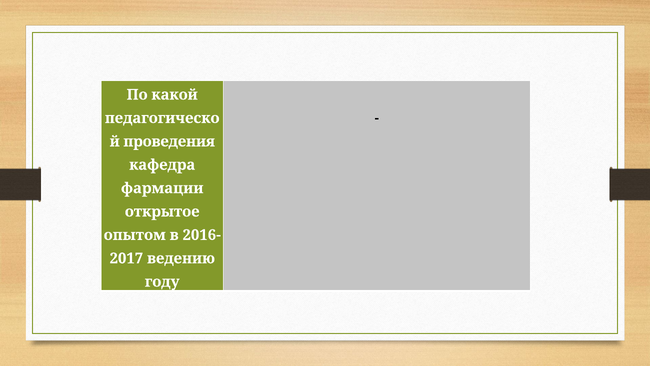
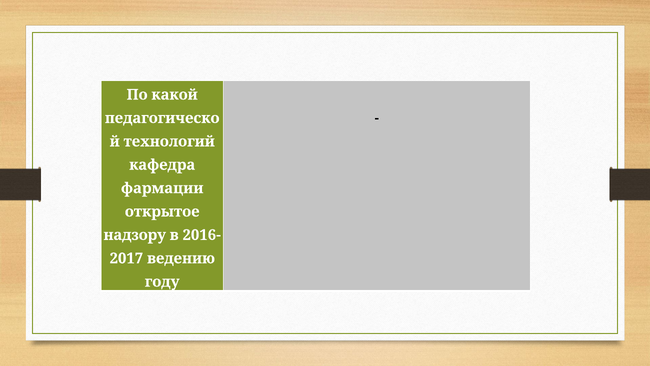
проведения: проведения -> технологий (169, 141)
опытом: опытом -> надзору (135, 235)
